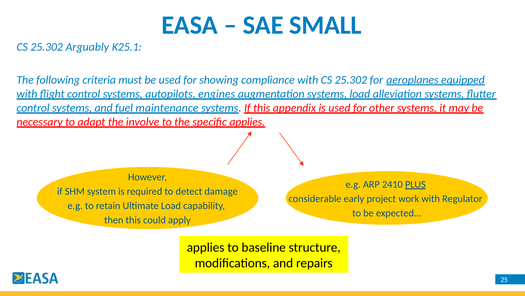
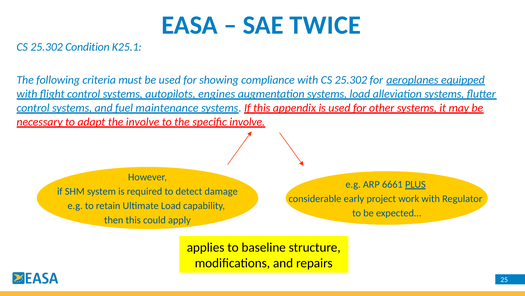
SMALL: SMALL -> TWICE (325, 25)
Arguably: Arguably -> Condition (87, 47)
specific applies: applies -> involve (247, 122)
2410: 2410 -> 6661 (392, 184)
